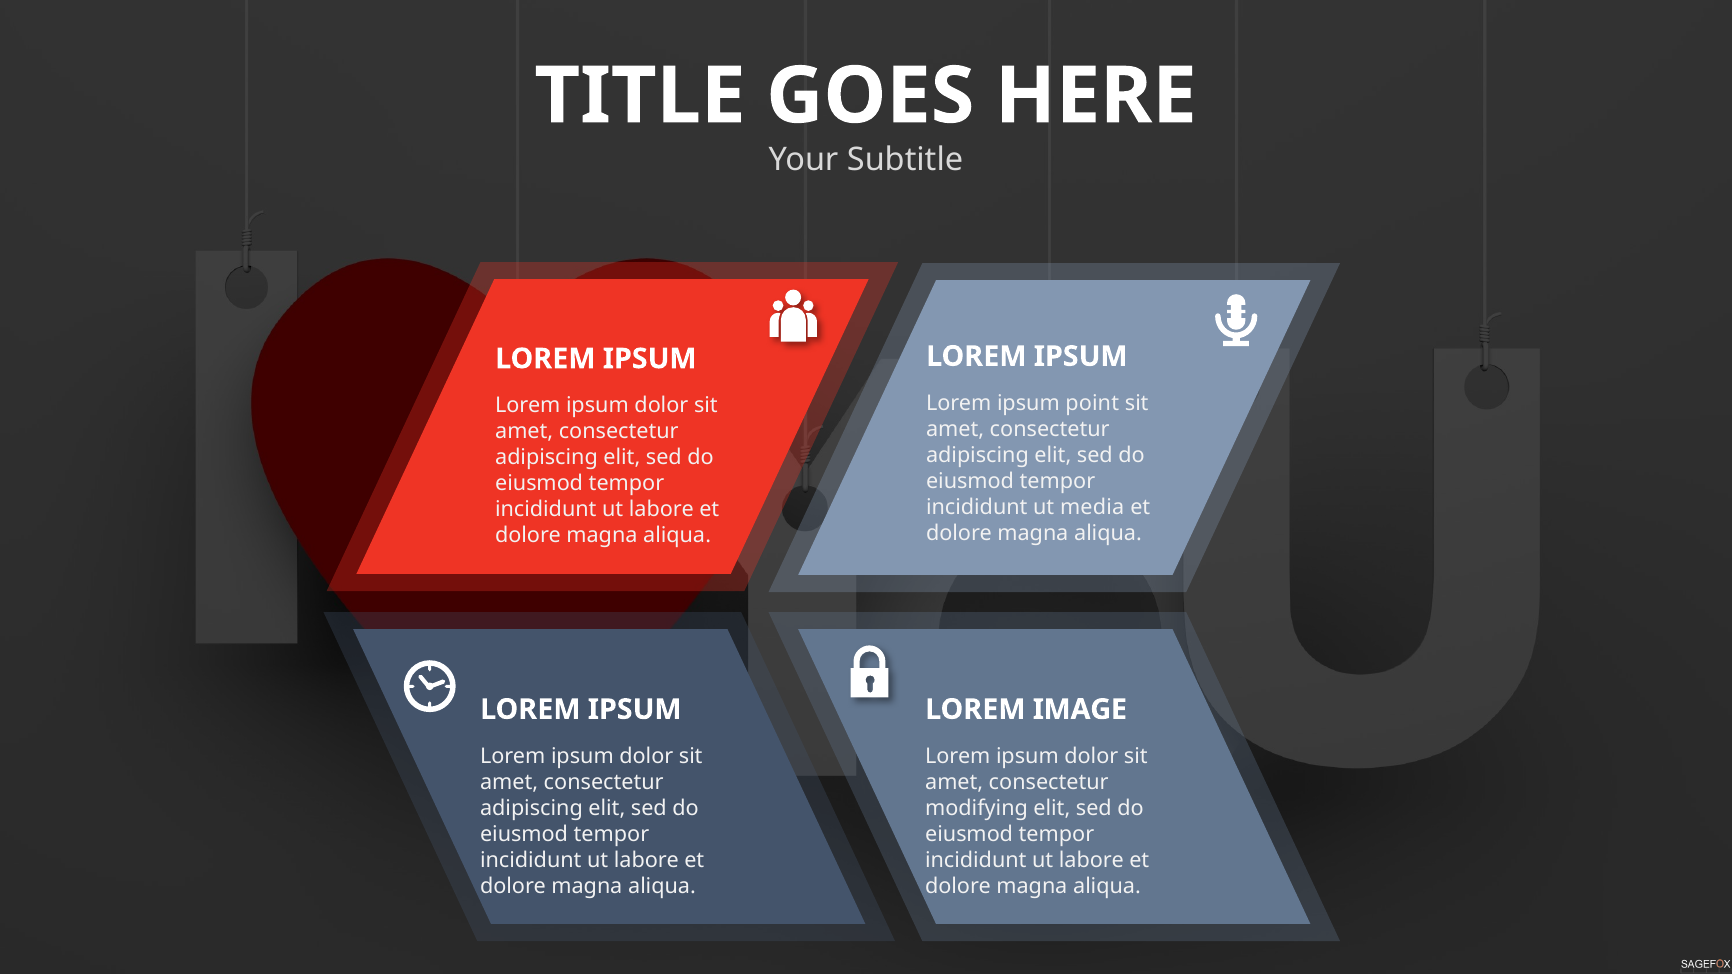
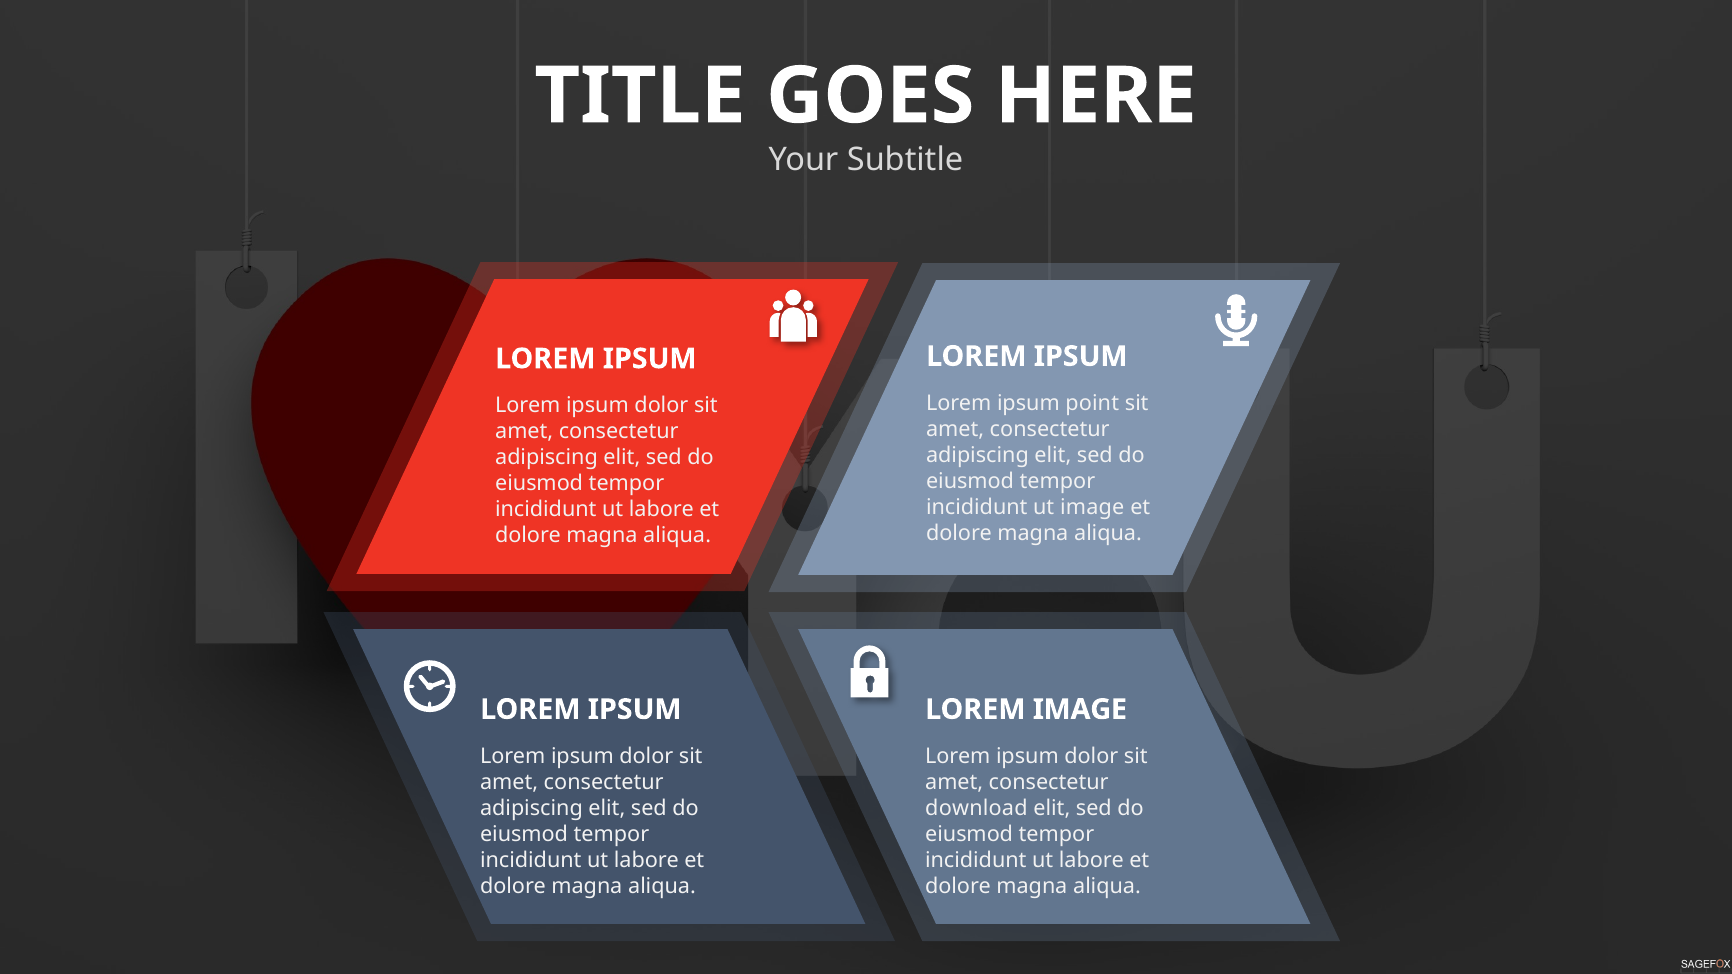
ut media: media -> image (1092, 507)
modifying: modifying -> download (976, 809)
